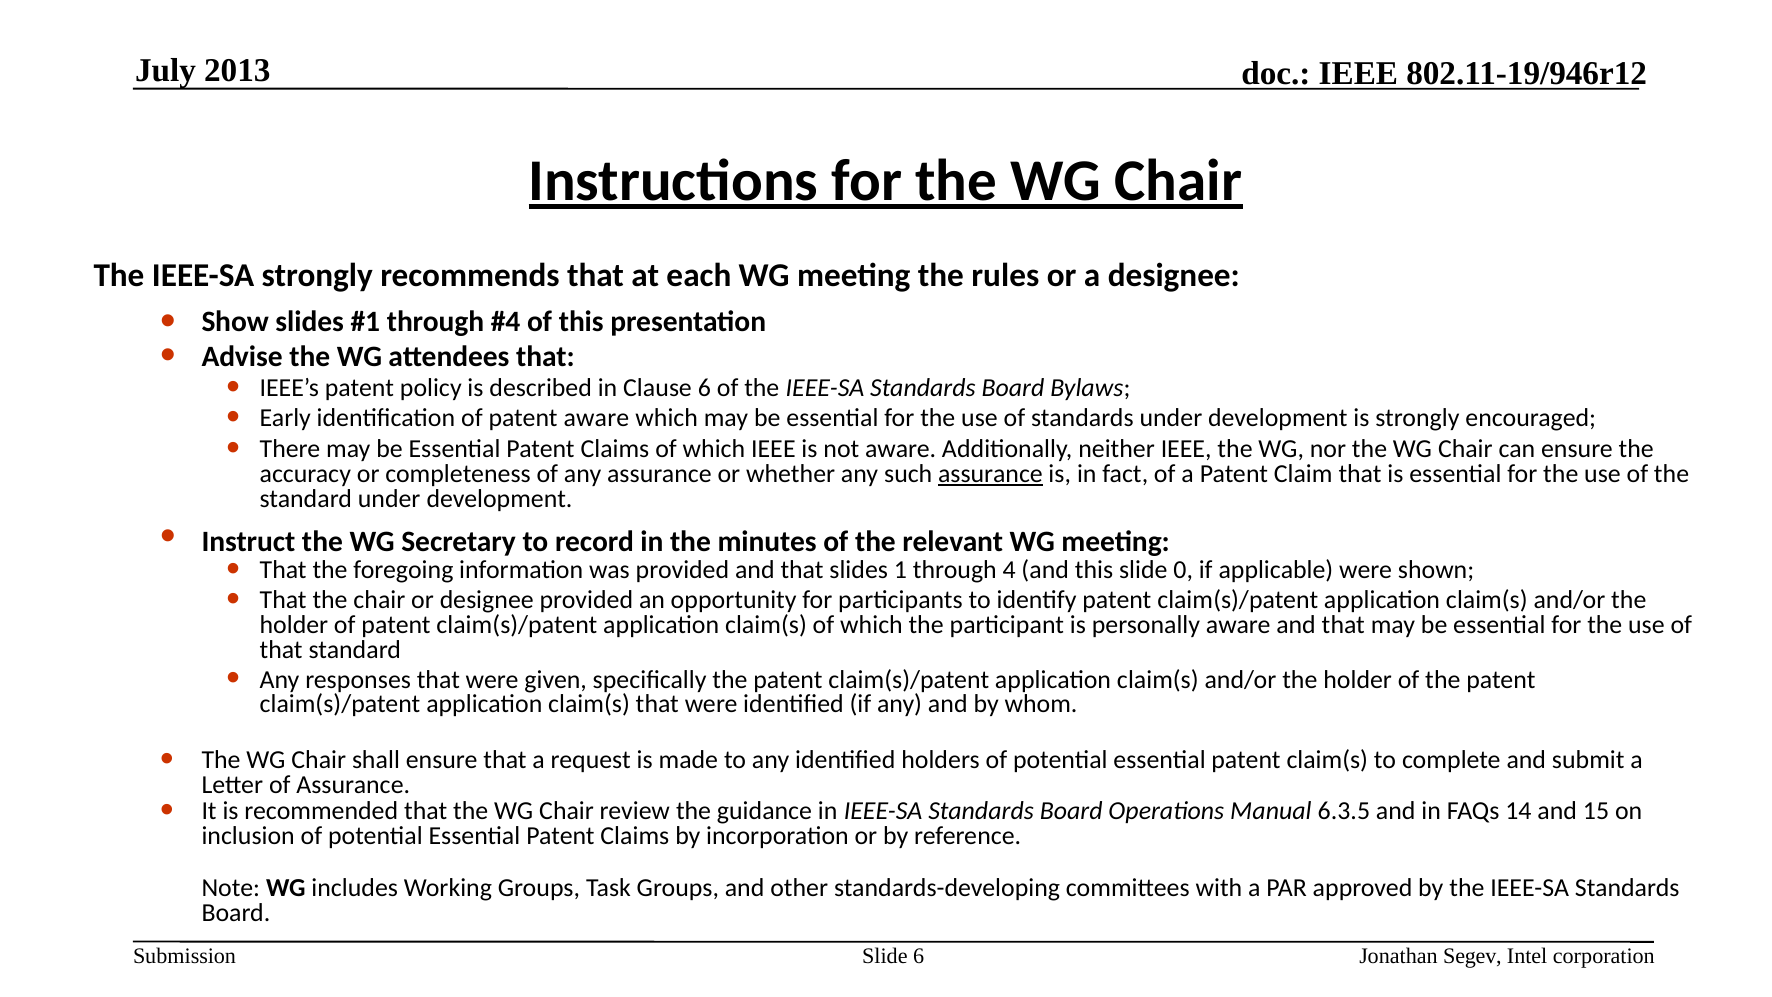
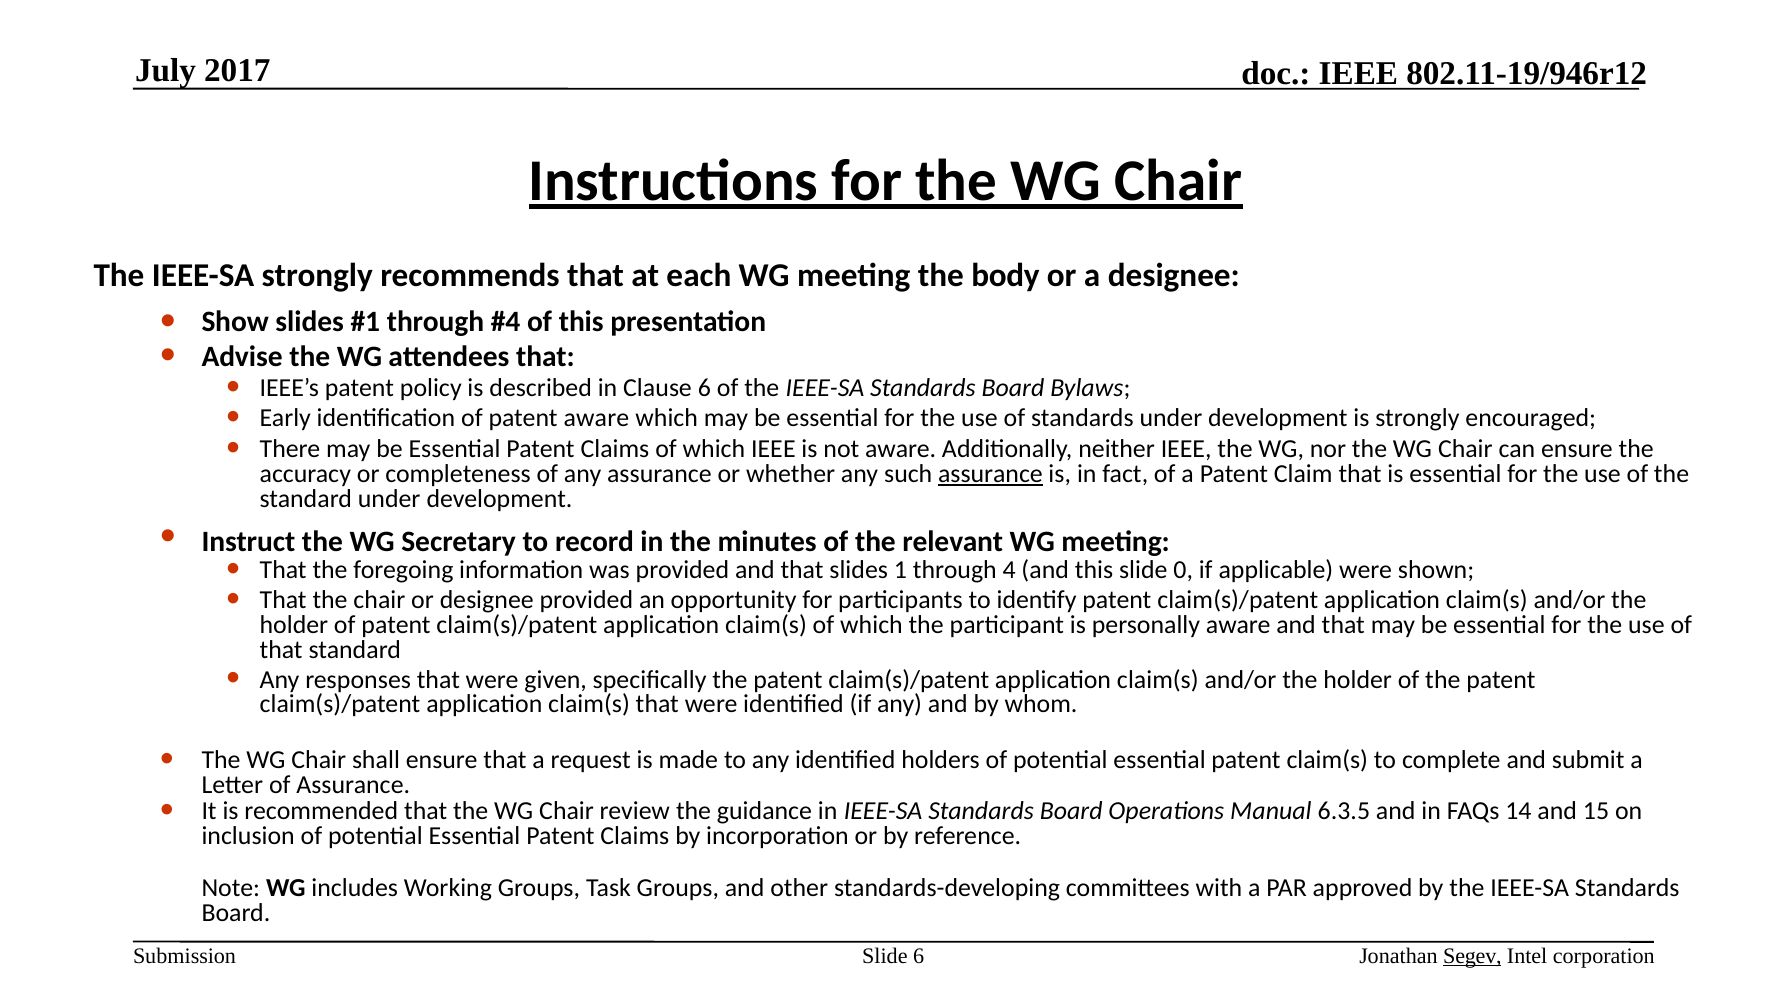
2013: 2013 -> 2017 (237, 70)
rules: rules -> body (1005, 276)
Segev underline: none -> present (1472, 956)
